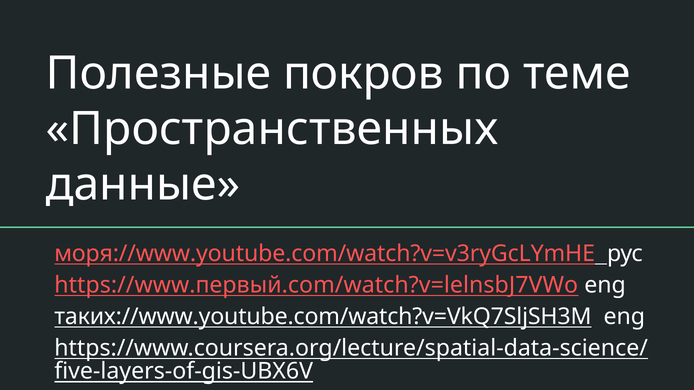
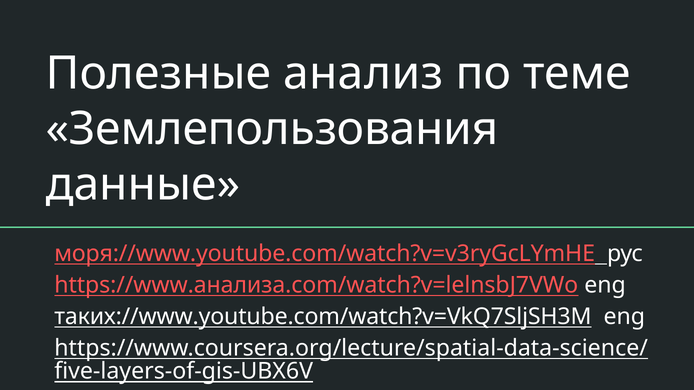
покров: покров -> анализ (363, 73)
Пространственных: Пространственных -> Землепользования (272, 129)
https://www.первый.com/watch?v=lelnsbJ7VWo: https://www.первый.com/watch?v=lelnsbJ7VWo -> https://www.анализа.com/watch?v=lelnsbJ7VWo (316, 285)
